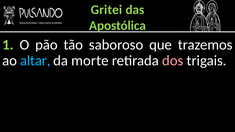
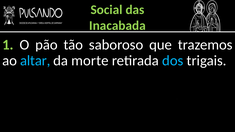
Gritei: Gritei -> Social (107, 10)
Apostólica: Apostólica -> Inacabada (117, 26)
dos colour: pink -> light blue (173, 61)
